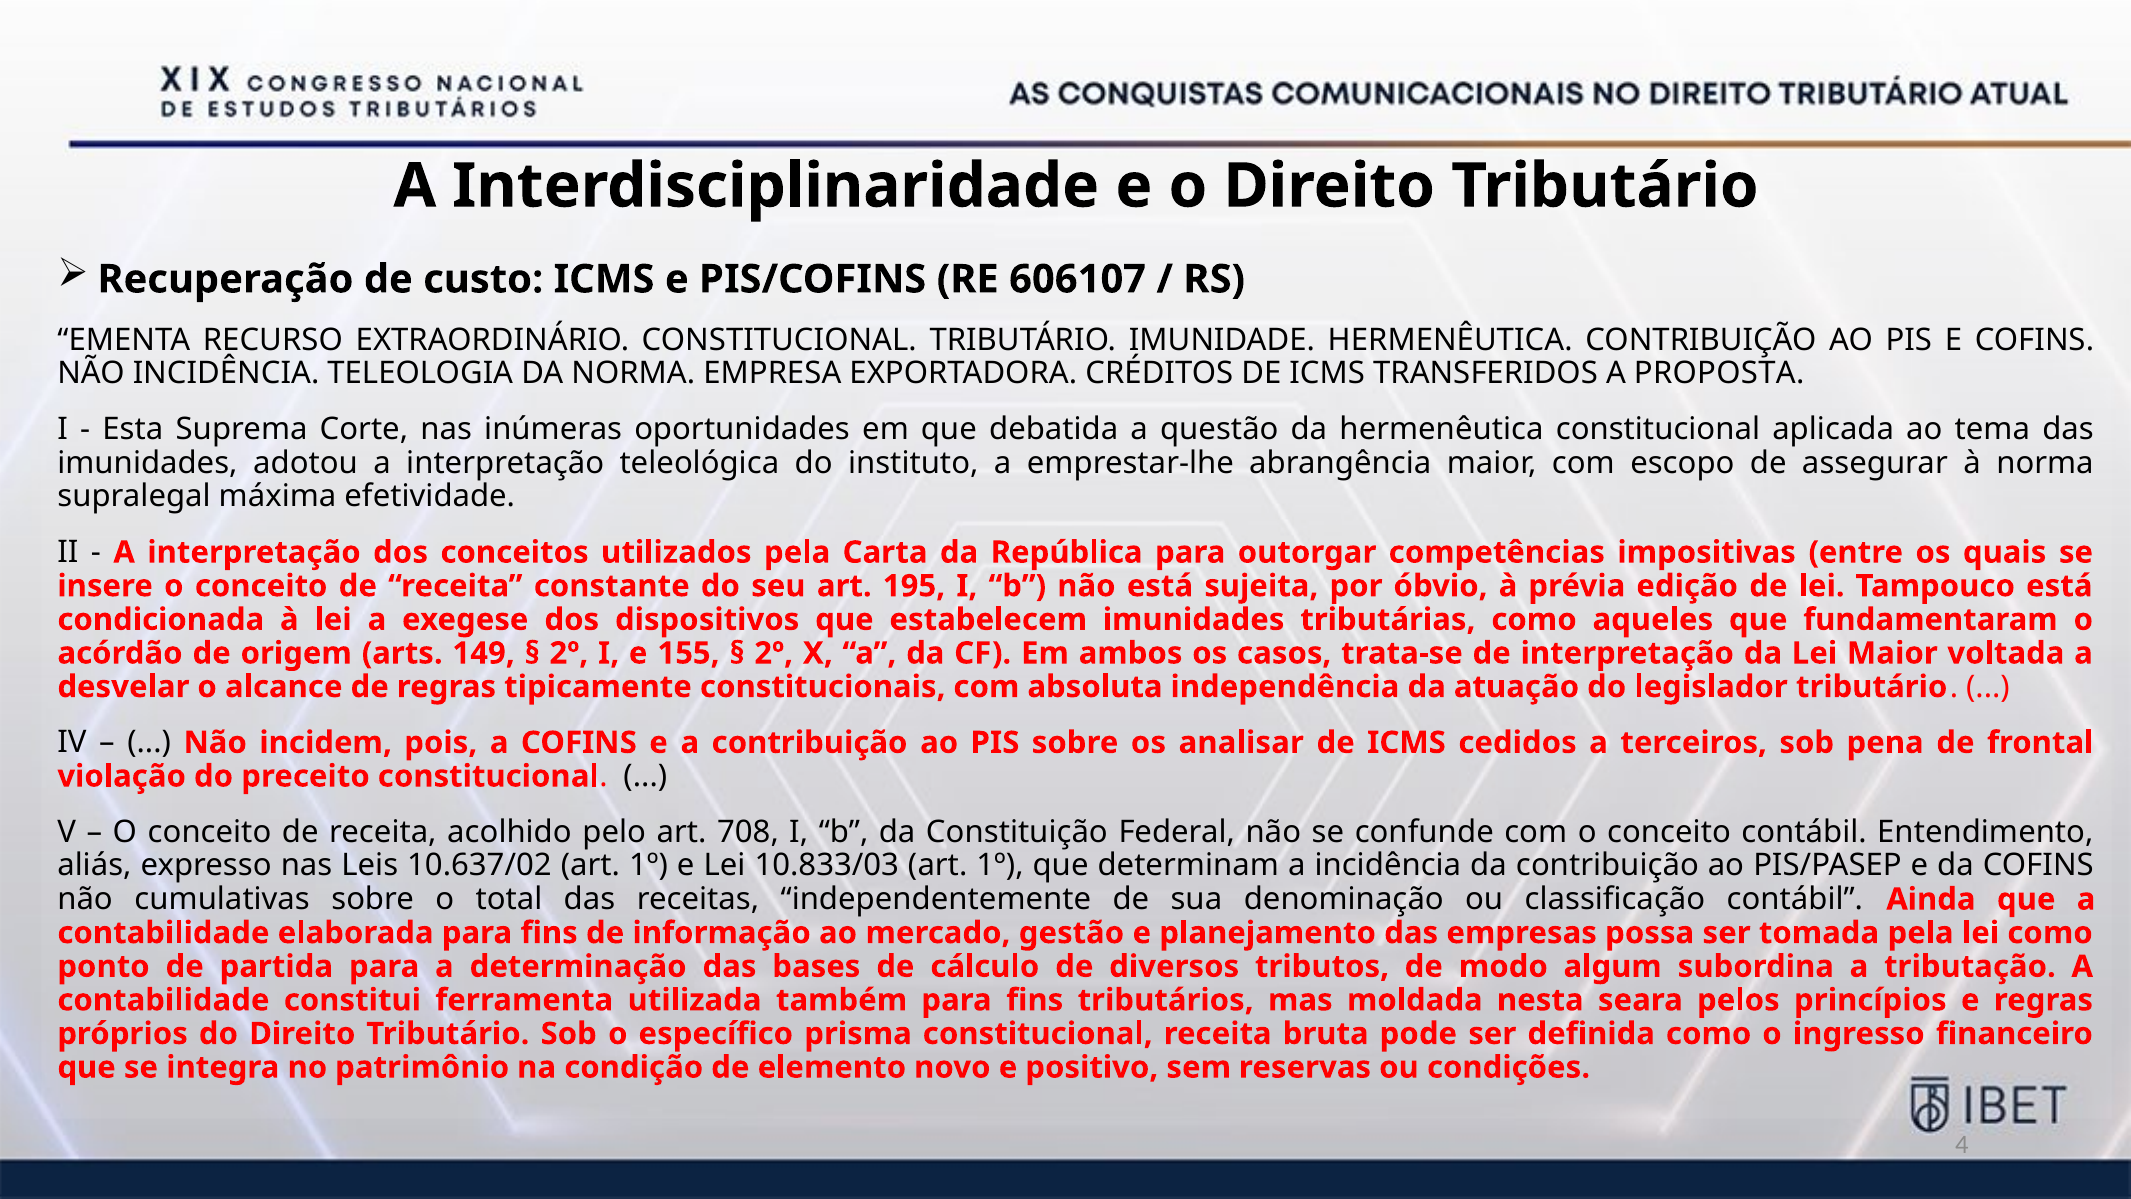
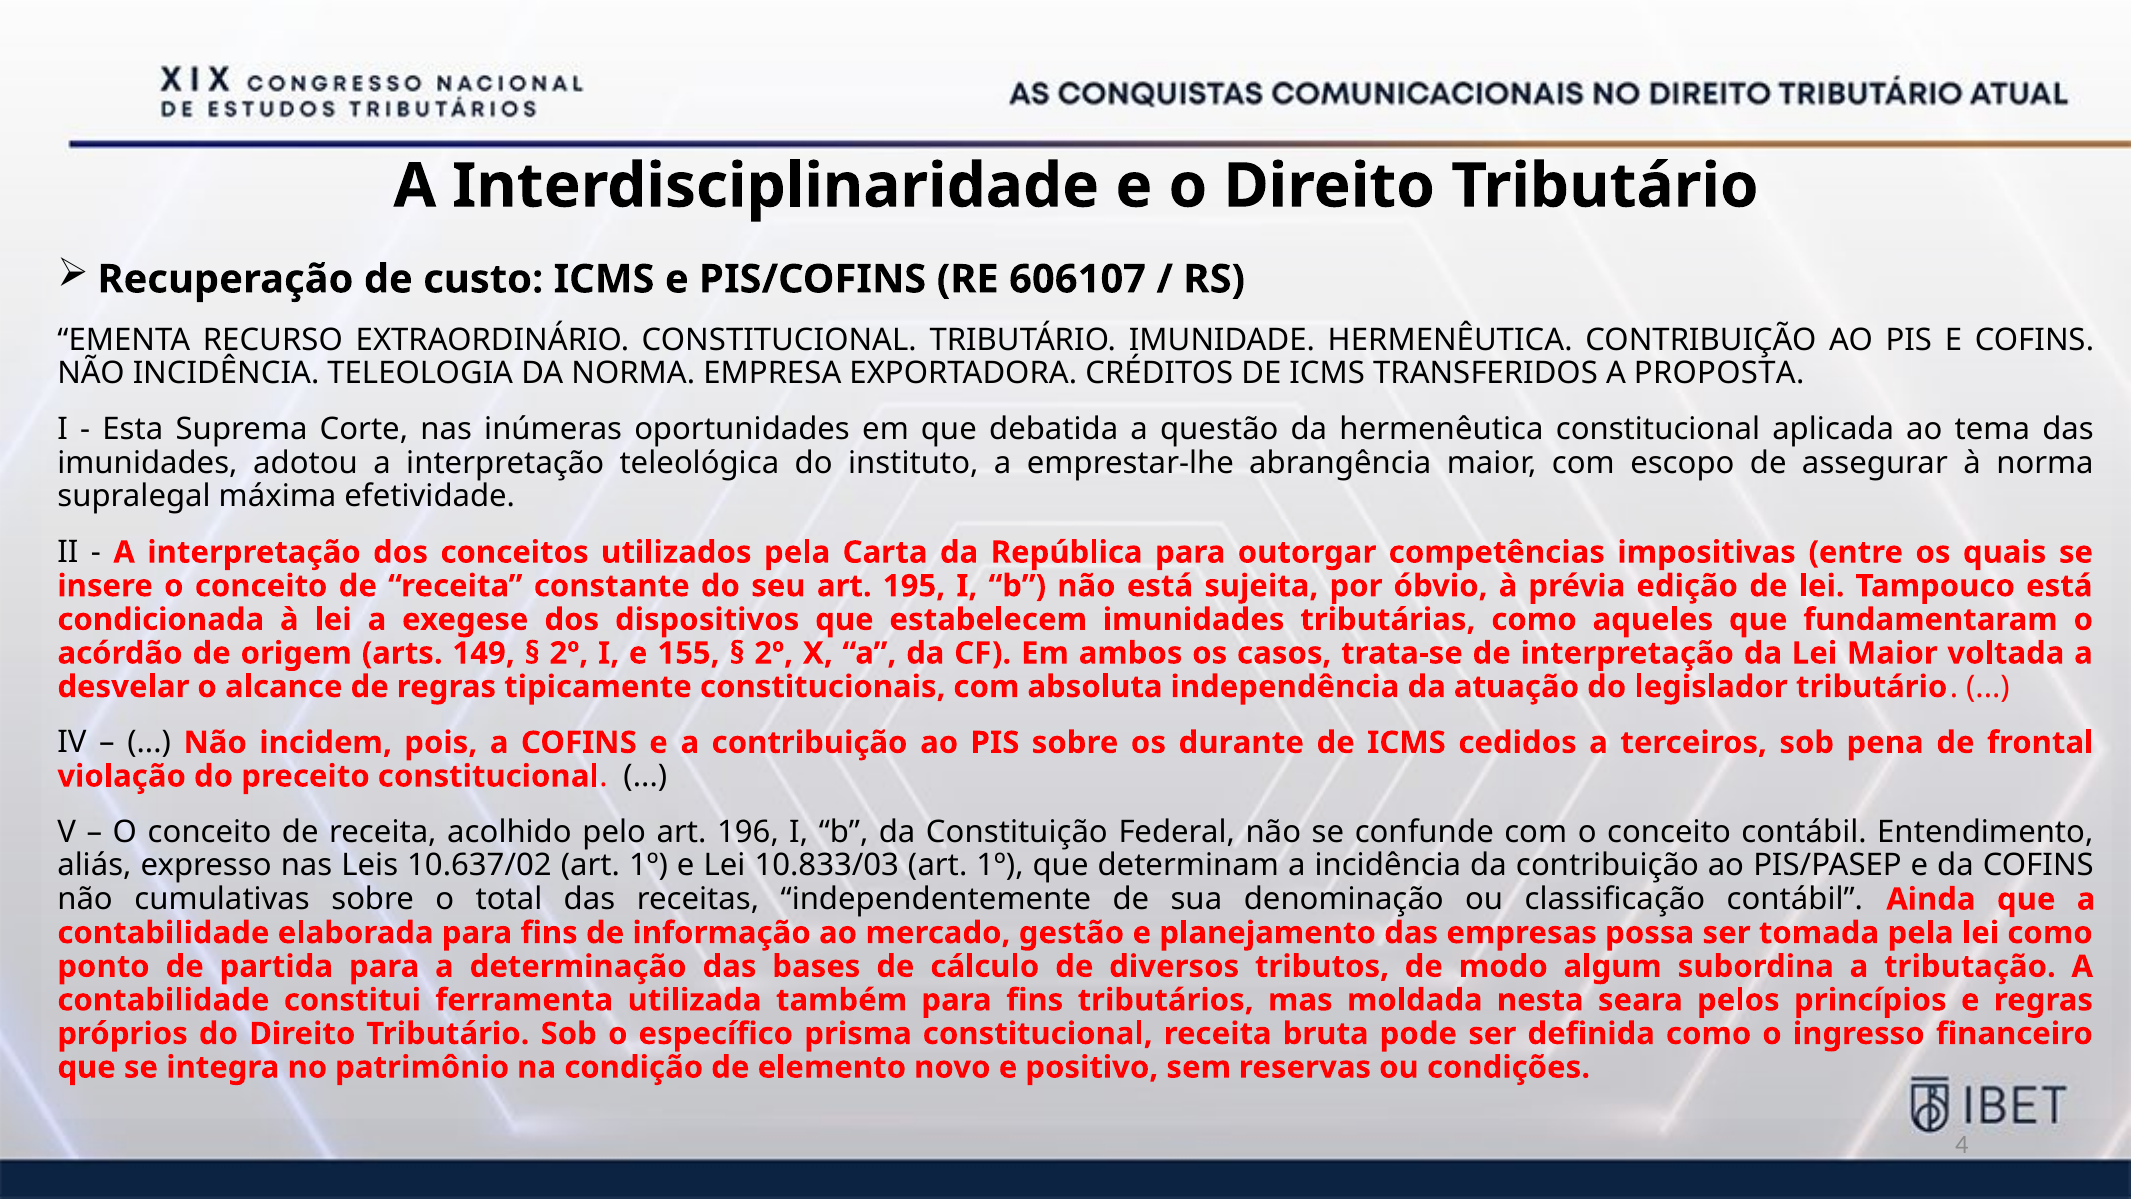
analisar: analisar -> durante (1241, 742)
708: 708 -> 196 (748, 832)
